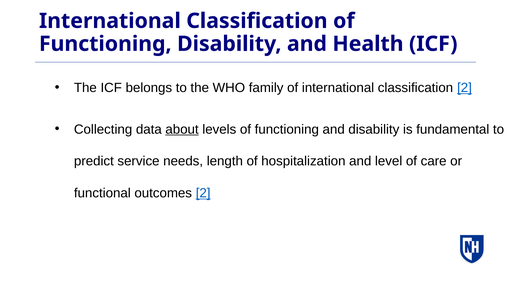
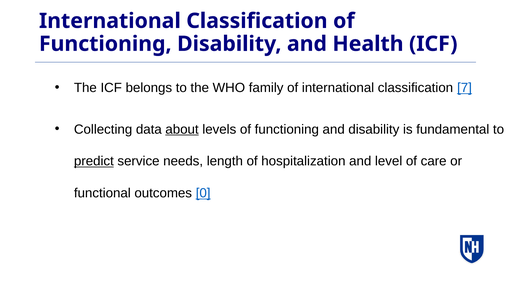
classification 2: 2 -> 7 (465, 88)
predict underline: none -> present (94, 161)
outcomes 2: 2 -> 0 (203, 193)
